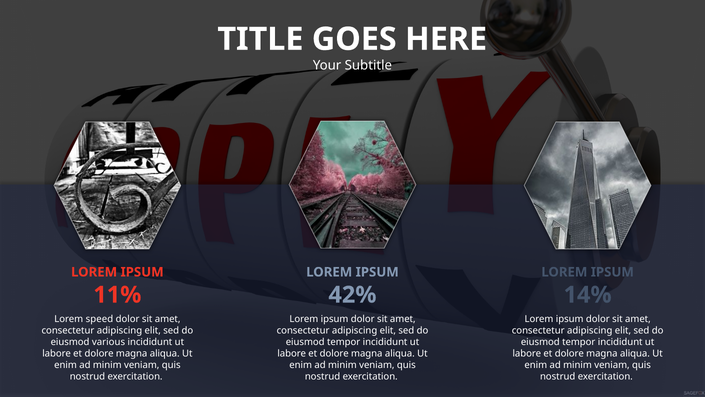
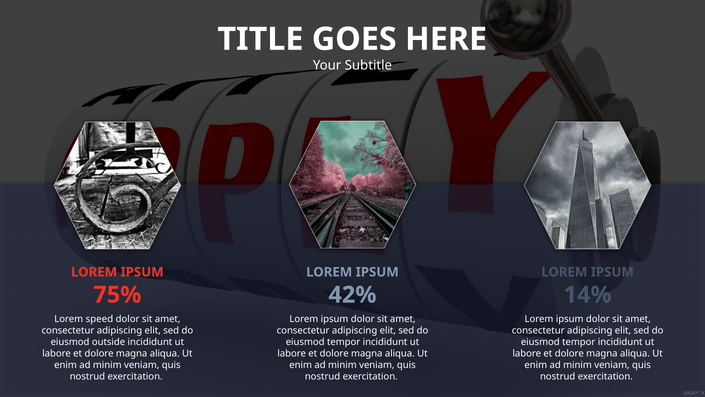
11%: 11% -> 75% (117, 295)
various: various -> outside (109, 342)
